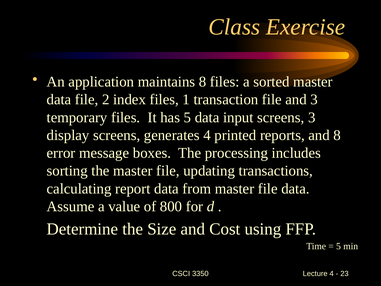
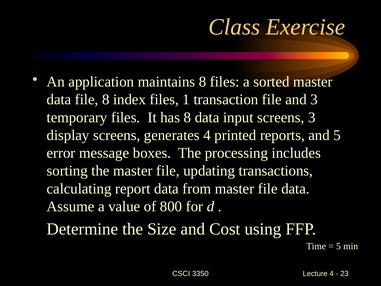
file 2: 2 -> 8 (106, 99)
has 5: 5 -> 8 (187, 117)
and 8: 8 -> 5 (337, 135)
